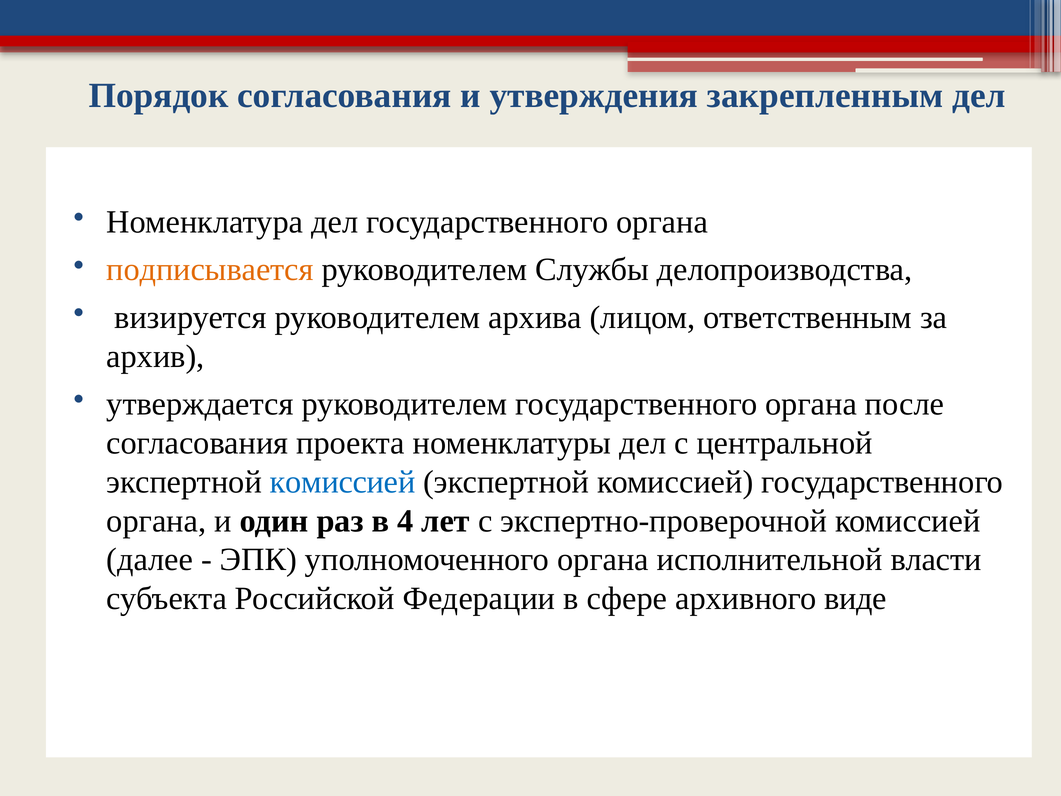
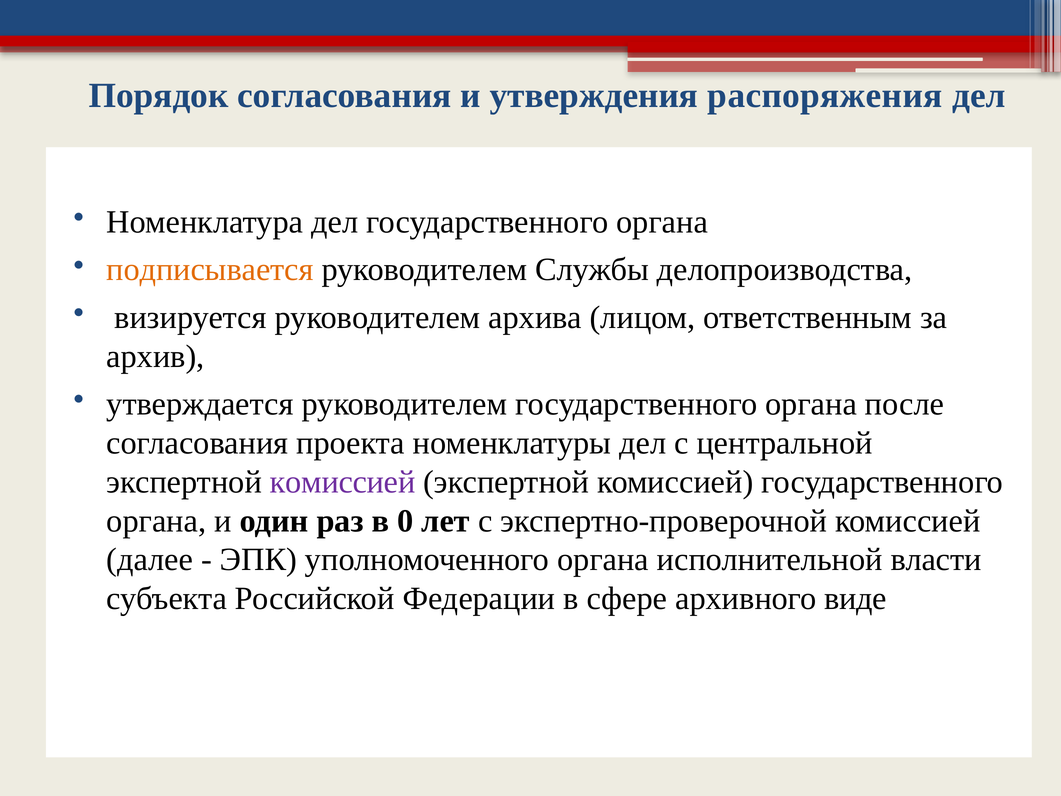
закрепленным: закрепленным -> распоряжения (825, 95)
комиссией colour: blue -> purple (343, 482)
4: 4 -> 0 (405, 521)
